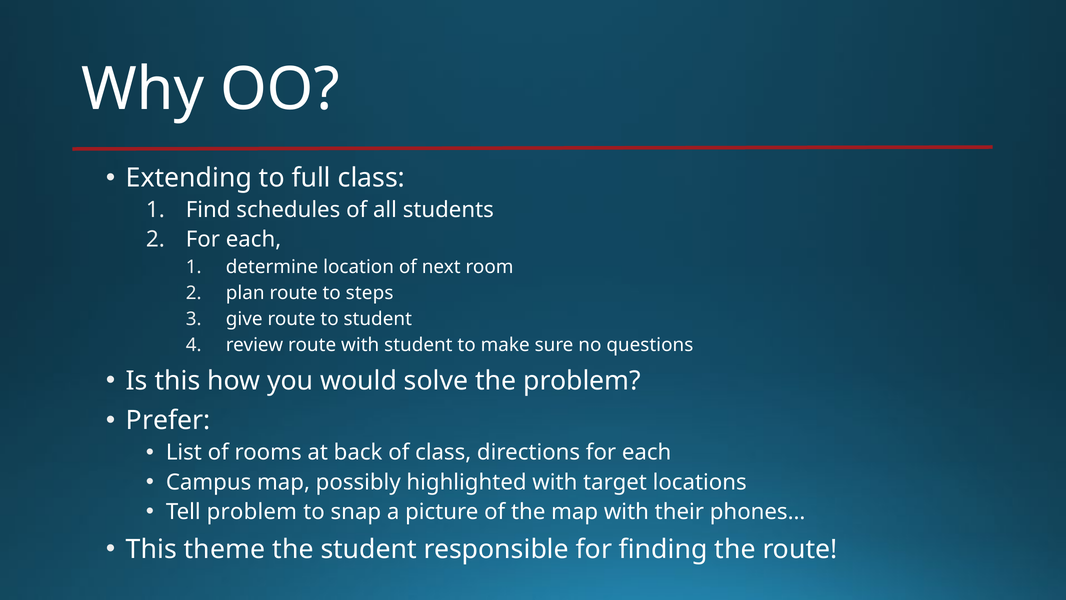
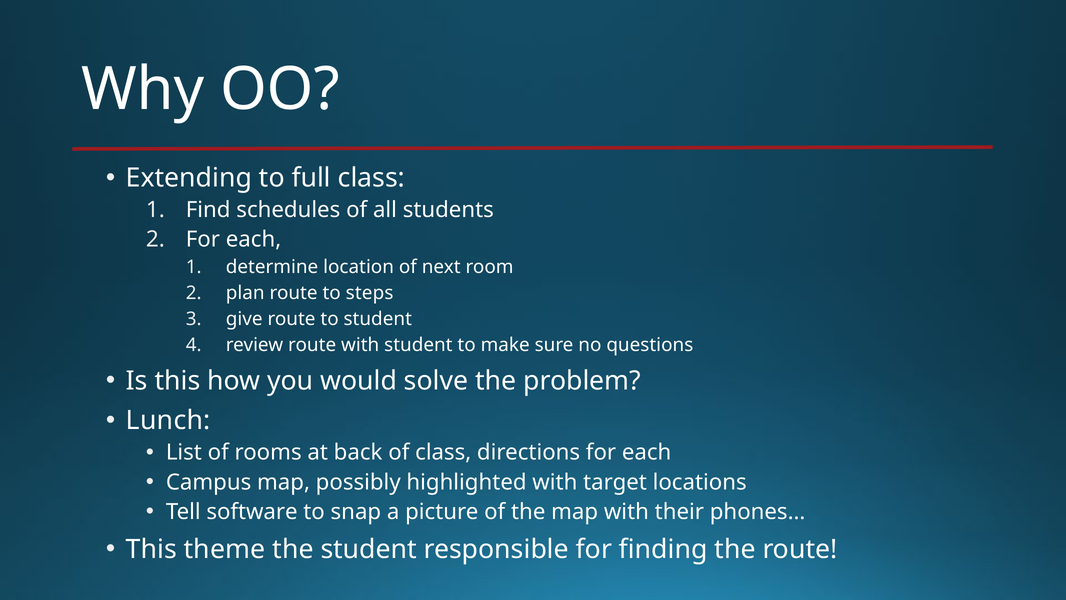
Prefer: Prefer -> Lunch (168, 420)
Tell problem: problem -> software (252, 511)
